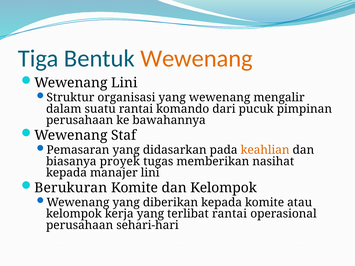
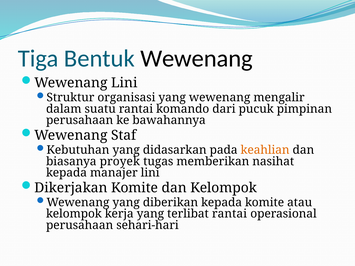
Wewenang colour: orange -> black (196, 59)
Pemasaran: Pemasaran -> Kebutuhan (78, 150)
Berukuran: Berukuran -> Dikerjakan (71, 188)
